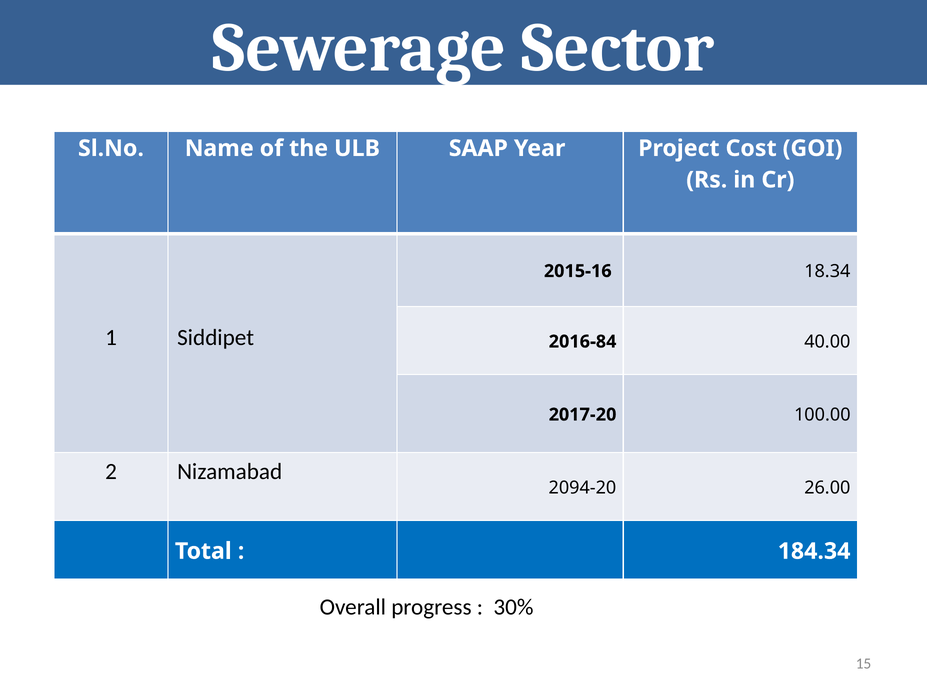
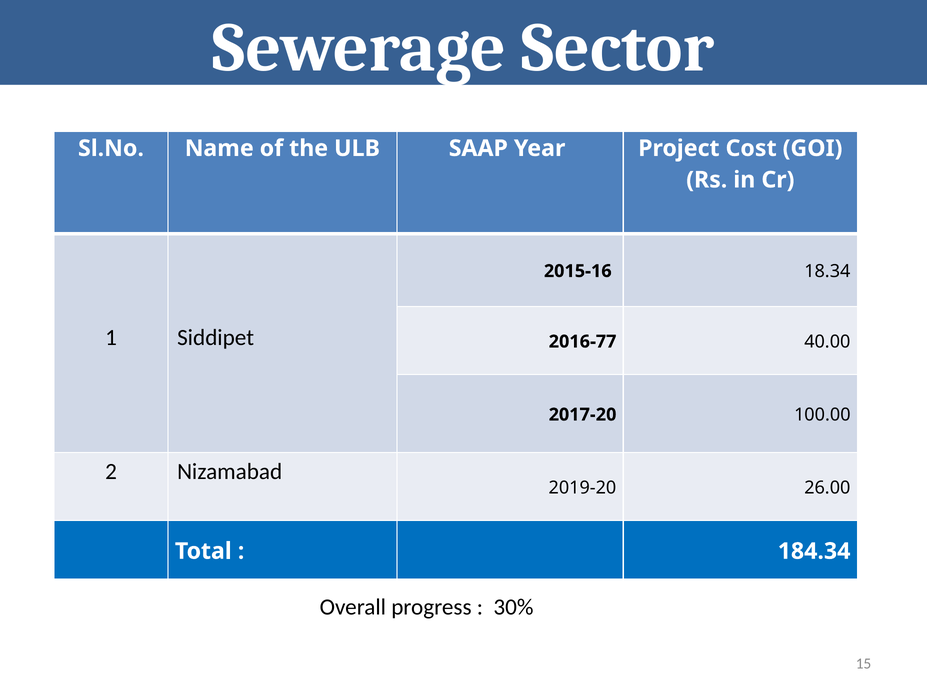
2016-84: 2016-84 -> 2016-77 (583, 342)
2094-20: 2094-20 -> 2019-20 (582, 488)
